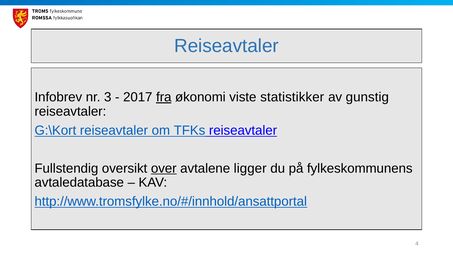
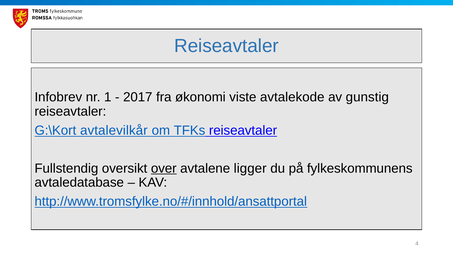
3: 3 -> 1 (108, 97)
fra underline: present -> none (164, 97)
statistikker: statistikker -> avtalekode (292, 97)
G:\Kort reiseavtaler: reiseavtaler -> avtalevilkår (114, 130)
